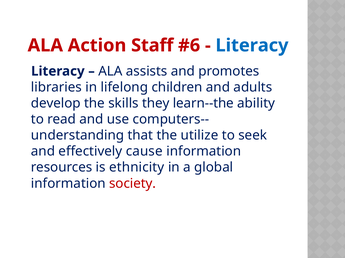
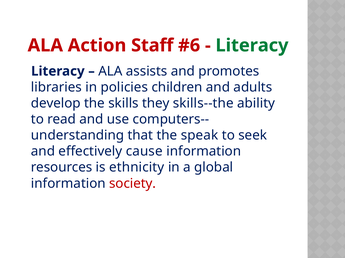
Literacy colour: blue -> green (252, 46)
lifelong: lifelong -> policies (124, 87)
learn--the: learn--the -> skills--the (203, 104)
utilize: utilize -> speak (199, 136)
